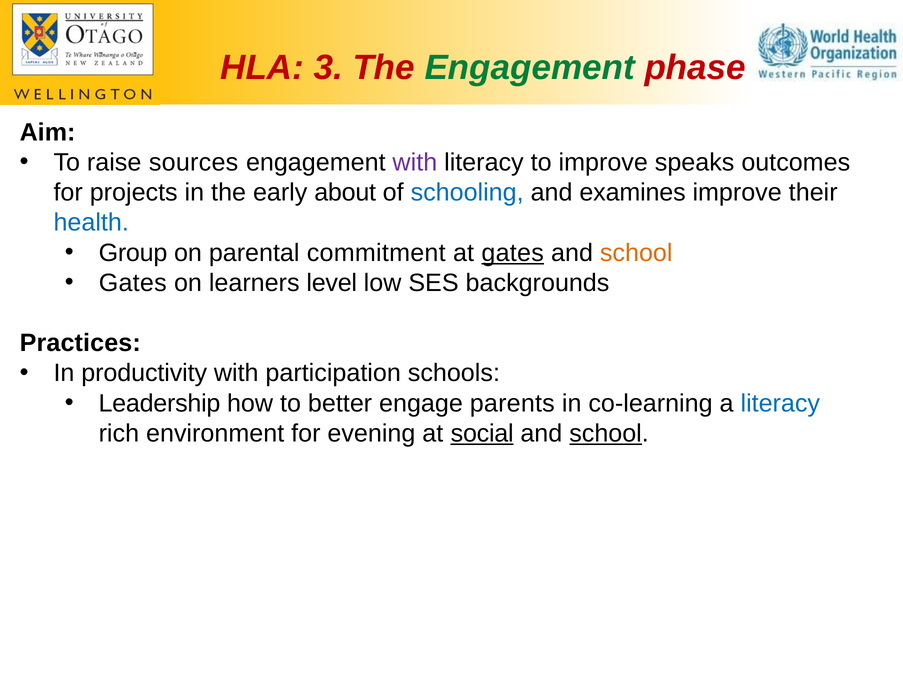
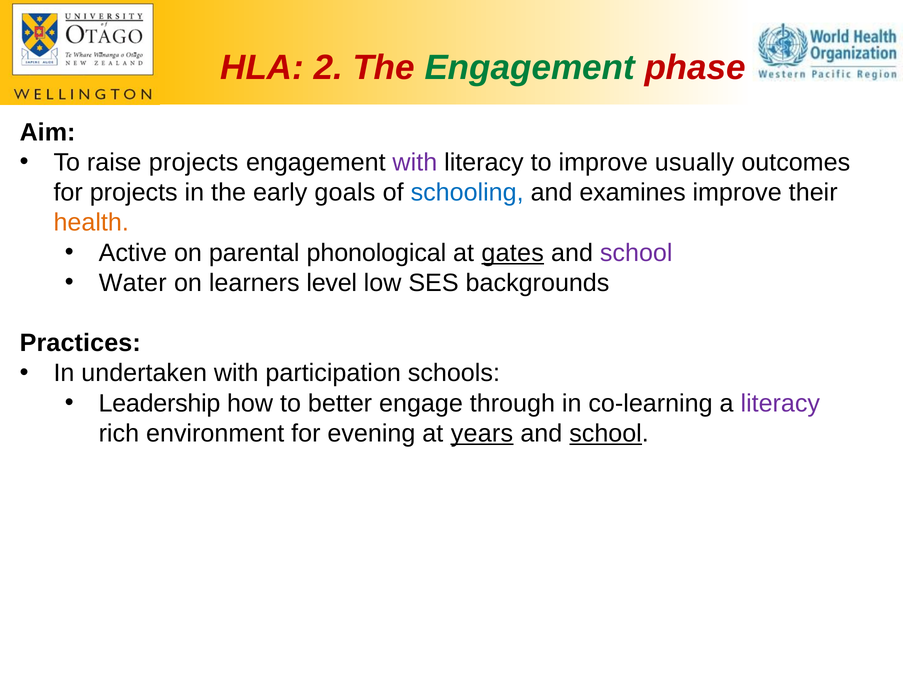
3: 3 -> 2 (328, 68)
raise sources: sources -> projects (194, 163)
speaks: speaks -> usually (695, 163)
about: about -> goals (345, 193)
health colour: blue -> orange (91, 223)
Group: Group -> Active (133, 253)
commitment: commitment -> phonological (376, 253)
school colour: orange -> purple (636, 253)
Gates: Gates -> Water (133, 283)
productivity: productivity -> undertaken (144, 373)
parents: parents -> through (512, 403)
literacy colour: blue -> purple (780, 403)
social: social -> years (482, 434)
